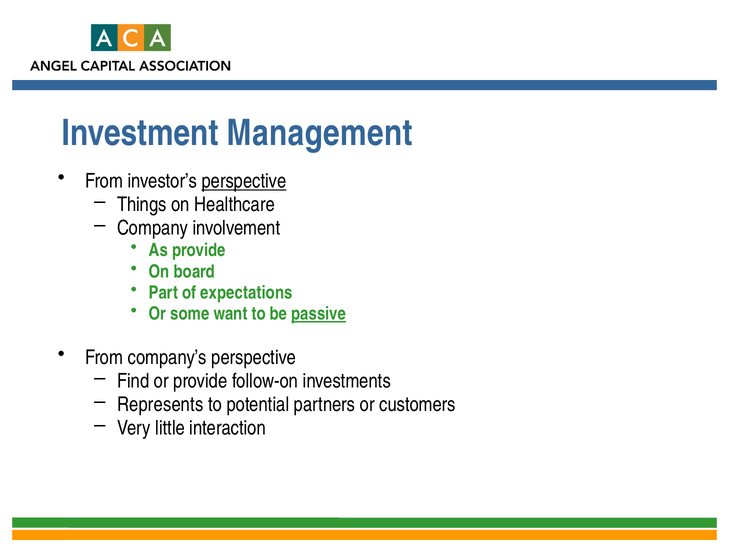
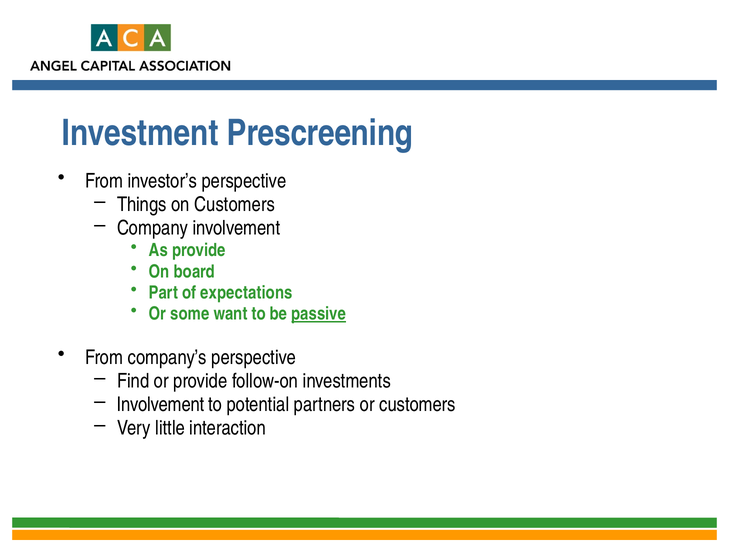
Management: Management -> Prescreening (320, 133)
perspective underline: present -> none (244, 181)
on Healthcare: Healthcare -> Customers (235, 205)
Represents: Represents -> Involvement (160, 404)
